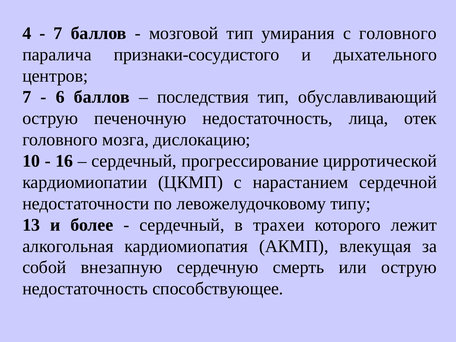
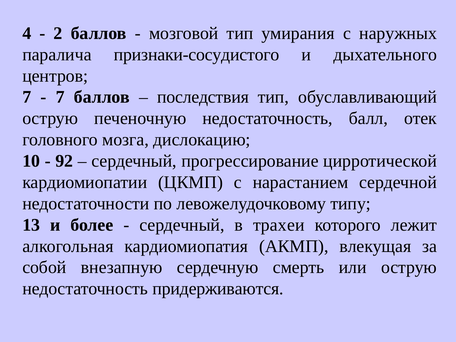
7: 7 -> 2 (58, 33)
с головного: головного -> наружных (398, 33)
6: 6 -> 7 (60, 97)
лица: лица -> балл (368, 118)
16: 16 -> 92 (64, 161)
способствующее: способствующее -> придерживаются (218, 289)
